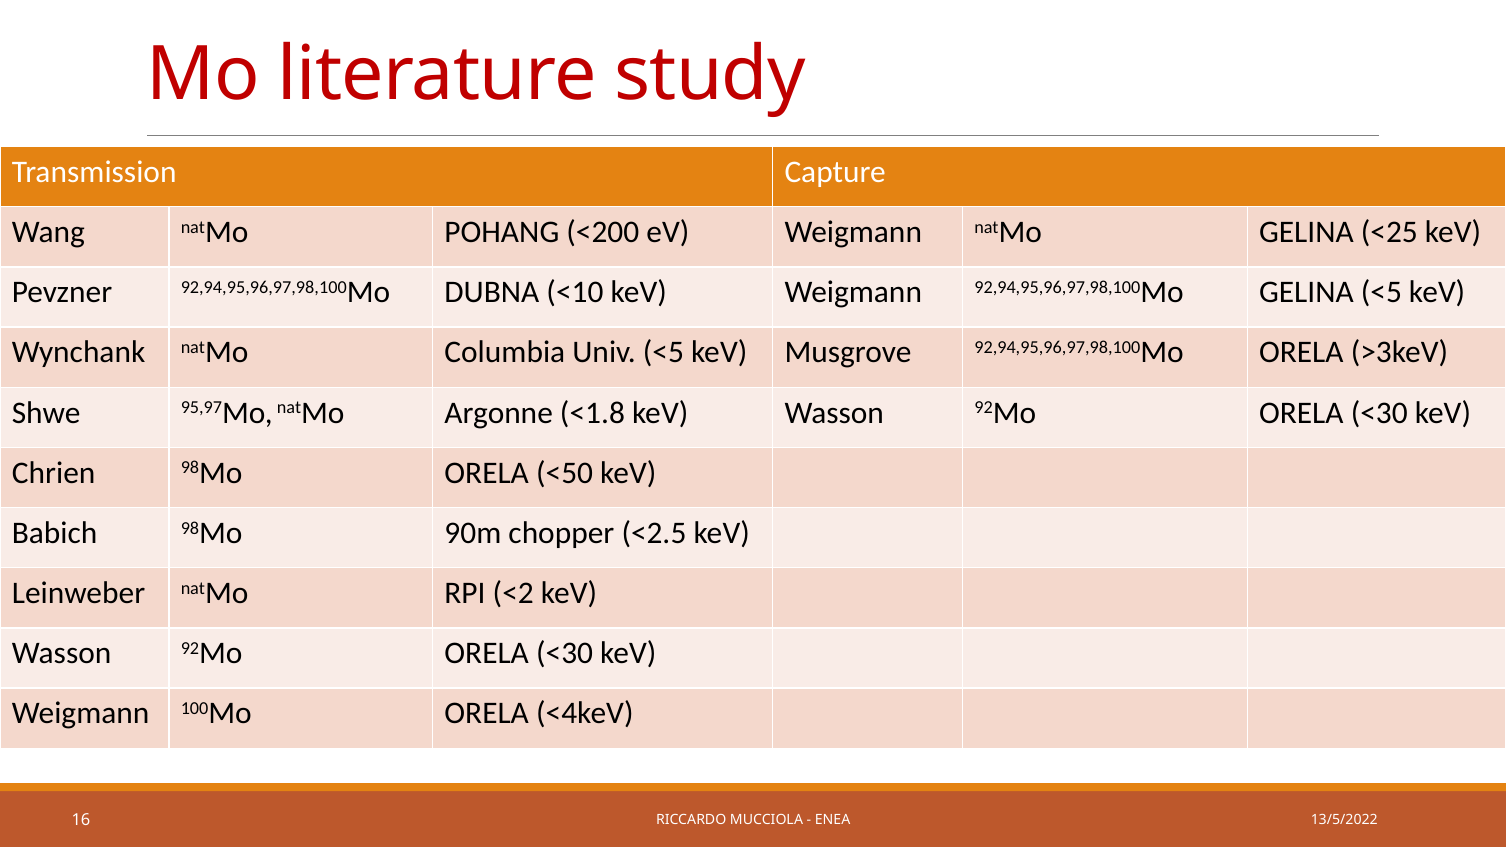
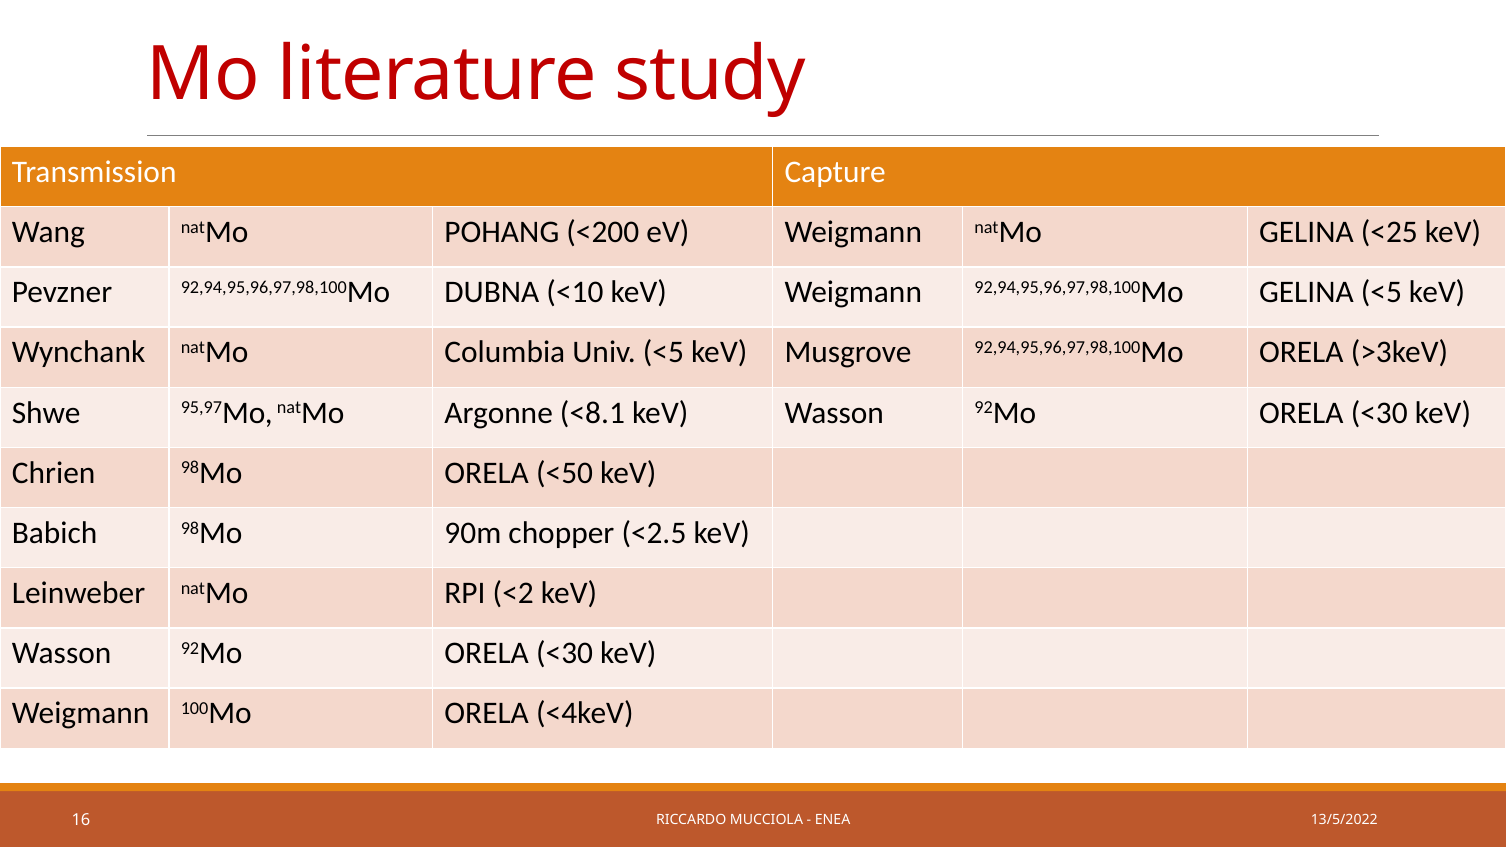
<1.8: <1.8 -> <8.1 (592, 413)
